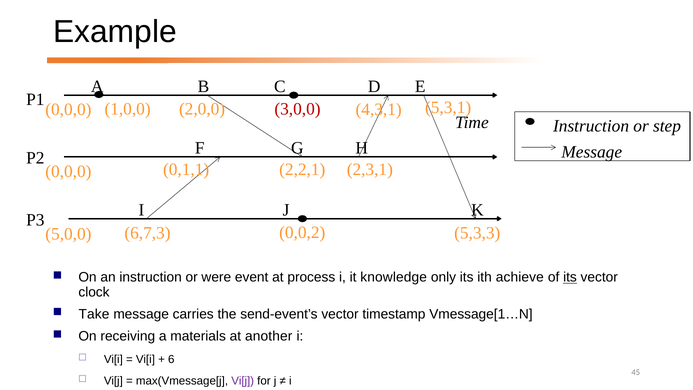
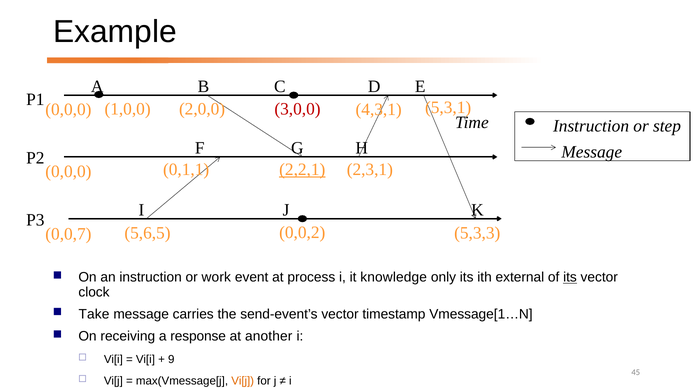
2,2,1 underline: none -> present (302, 169)
6,7,3: 6,7,3 -> 5,6,5 (147, 233)
5,0,0: 5,0,0 -> 0,0,7 (68, 234)
were: were -> work (216, 277)
achieve: achieve -> external (520, 277)
materials: materials -> response (198, 336)
6: 6 -> 9 (171, 359)
Vi[j colour: purple -> orange (243, 381)
